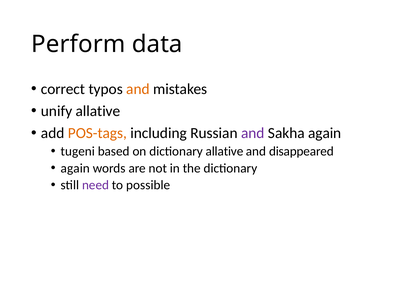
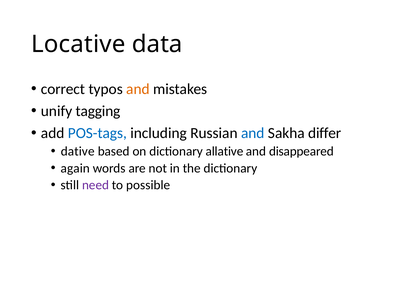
Perform: Perform -> Locative (78, 44)
unify allative: allative -> tagging (98, 111)
POS-tags colour: orange -> blue (97, 133)
and colour: purple -> blue (253, 133)
Sakha again: again -> differ (325, 133)
tugeni: tugeni -> dative (78, 151)
